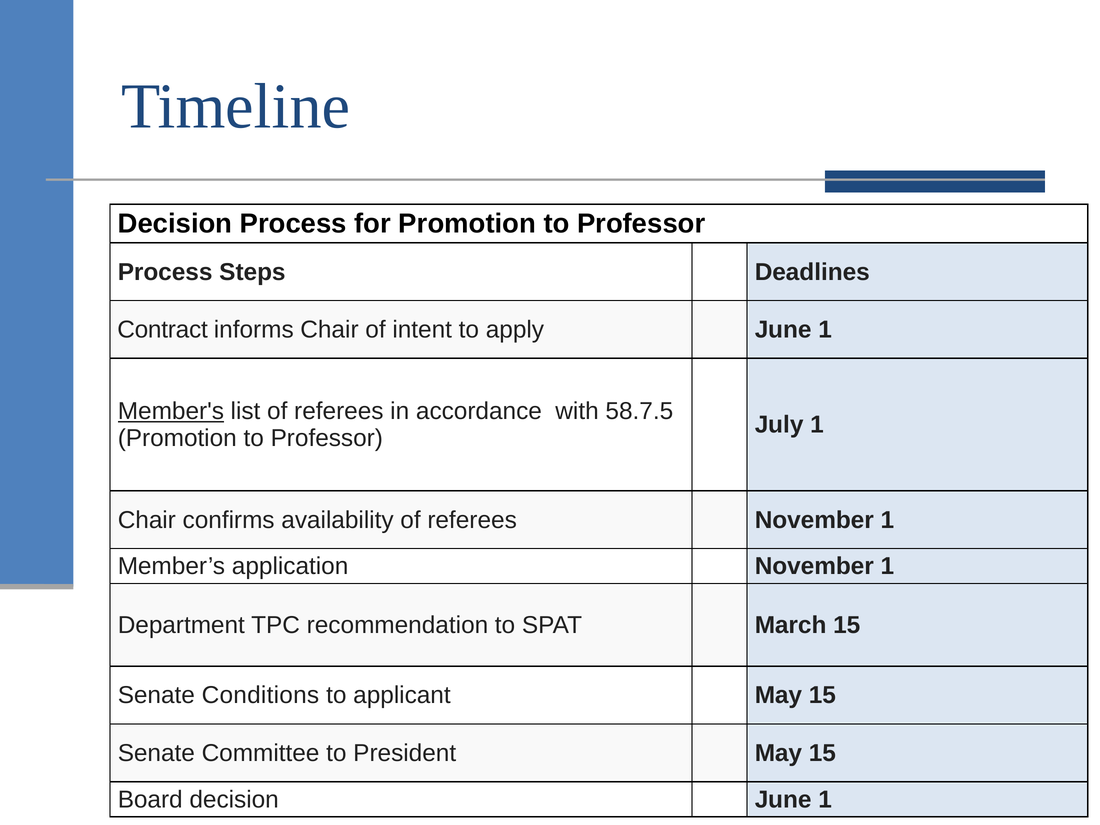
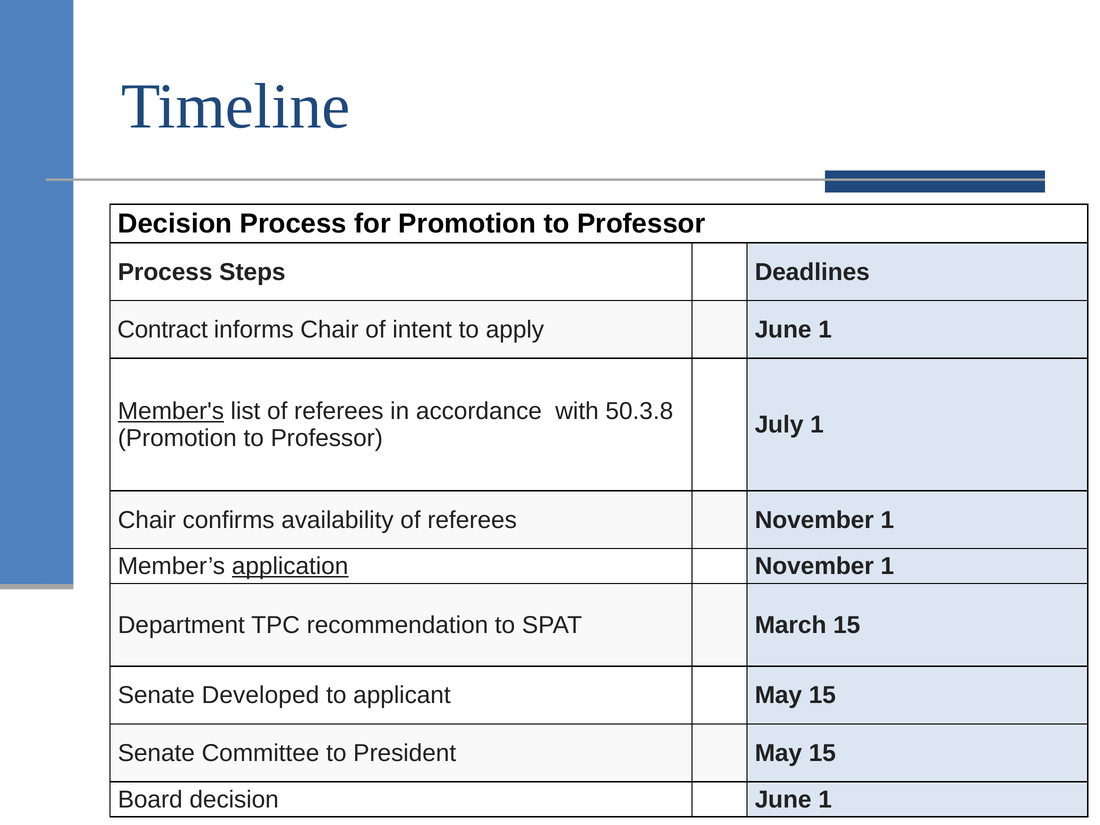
58.7.5: 58.7.5 -> 50.3.8 (639, 411)
application underline: none -> present (290, 566)
Conditions: Conditions -> Developed (260, 695)
